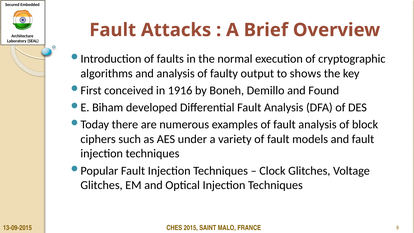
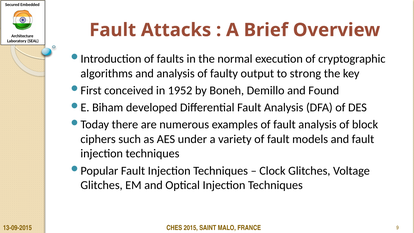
shows: shows -> strong (305, 73)
1916: 1916 -> 1952 (180, 90)
